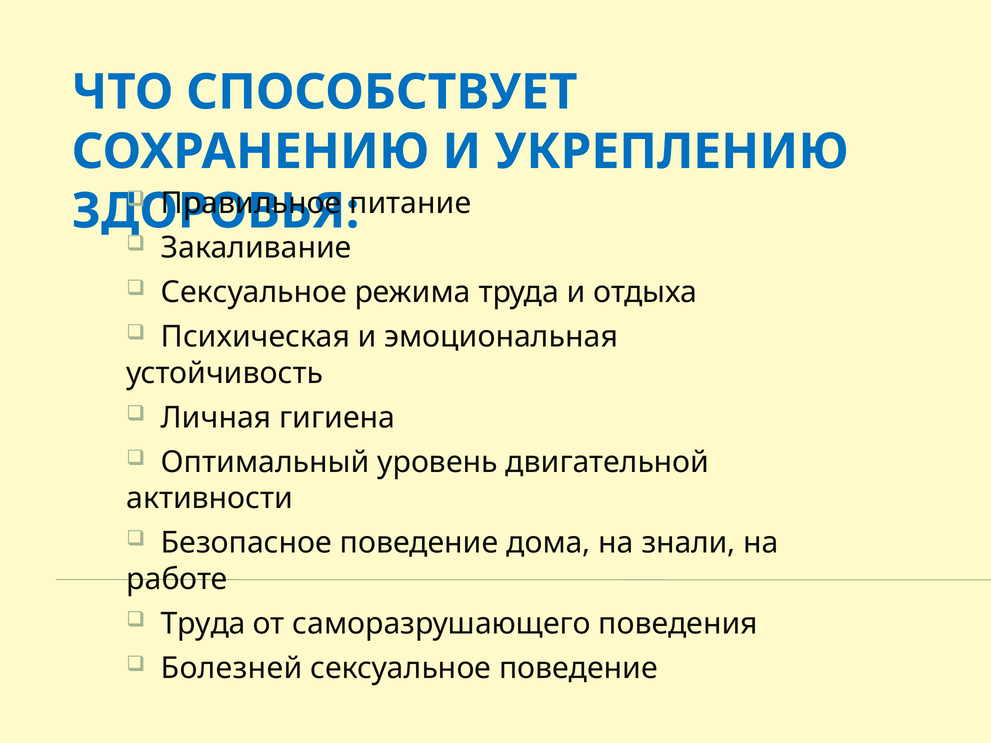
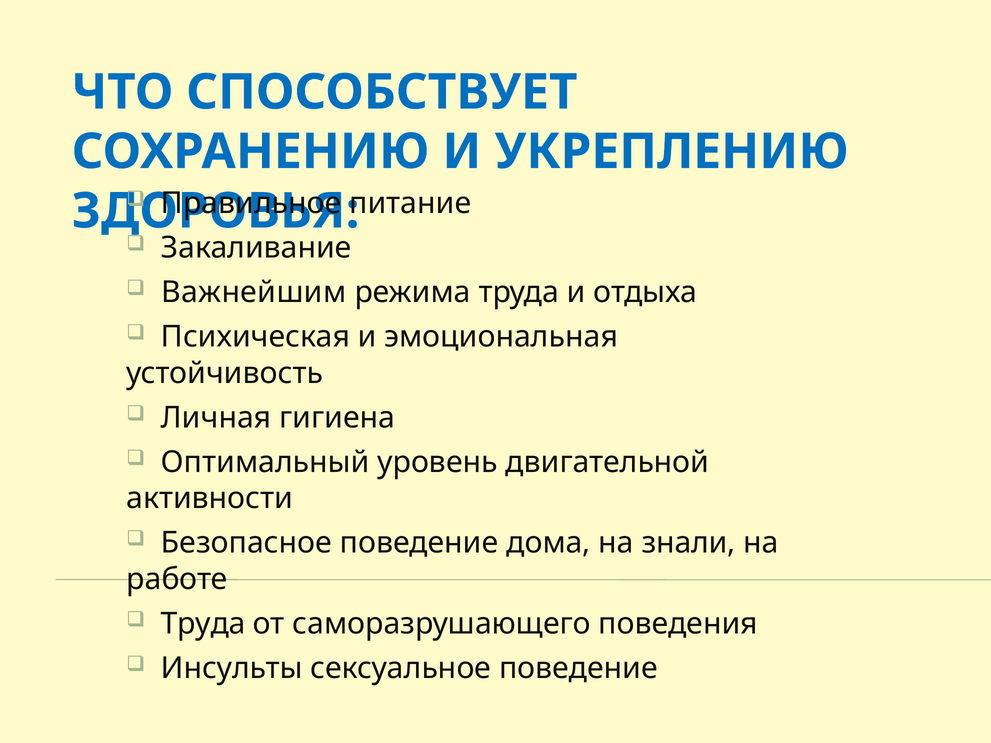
Сексуальное: Сексуальное -> Важнейшим (254, 292)
Болезней: Болезней -> Инсульты (232, 669)
